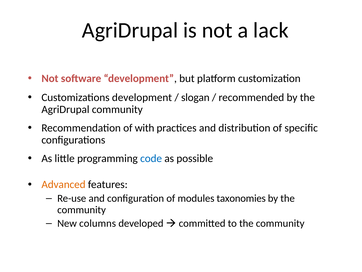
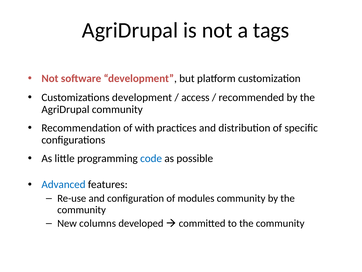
lack: lack -> tags (271, 30)
slogan: slogan -> access (195, 97)
Advanced colour: orange -> blue (63, 184)
modules taxonomies: taxonomies -> community (241, 198)
